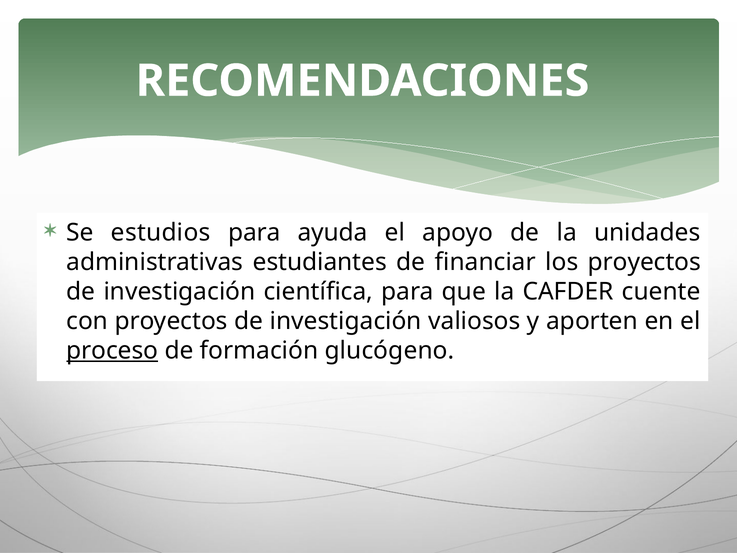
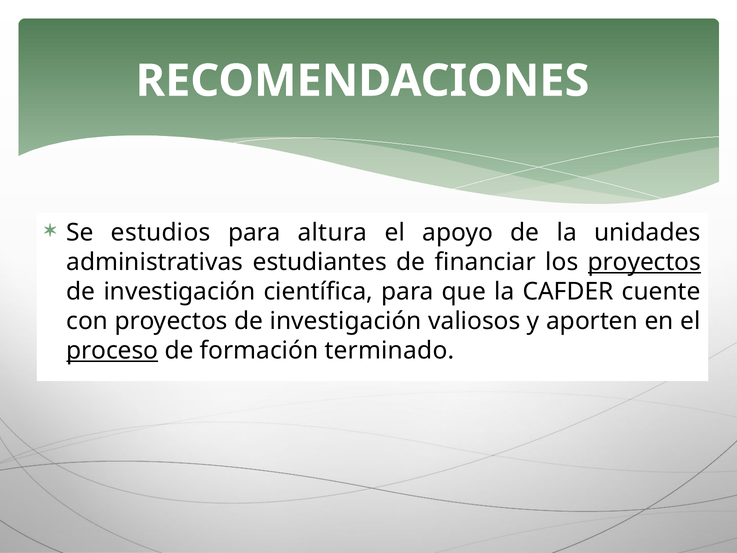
ayuda: ayuda -> altura (333, 233)
proyectos underline: none -> present (644, 262)
glucógeno: glucógeno -> terminado (389, 351)
